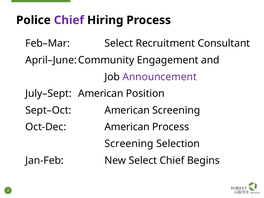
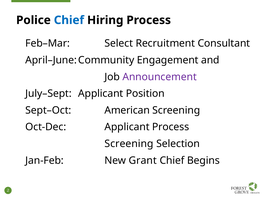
Chief colour: purple -> blue (69, 20)
July–Sept American: American -> Applicant (101, 94)
Oct-Dec American: American -> Applicant (127, 127)
New Select: Select -> Grant (143, 160)
